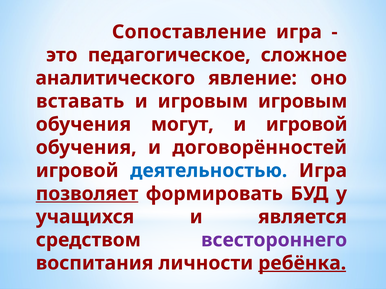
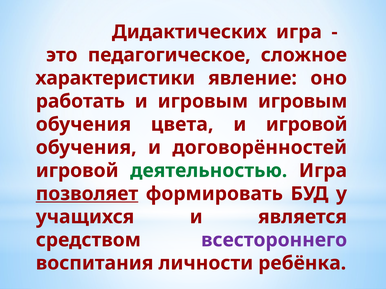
Сопоставление: Сопоставление -> Дидактических (189, 32)
аналитического: аналитического -> характеристики (115, 78)
вставать: вставать -> работать (80, 101)
могут: могут -> цвета (182, 125)
деятельностью colour: blue -> green (209, 171)
ребёнка underline: present -> none (302, 264)
